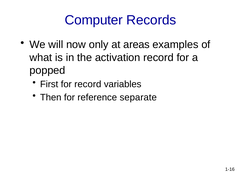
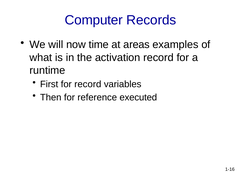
only: only -> time (99, 45)
popped: popped -> runtime (47, 70)
separate: separate -> executed (138, 97)
